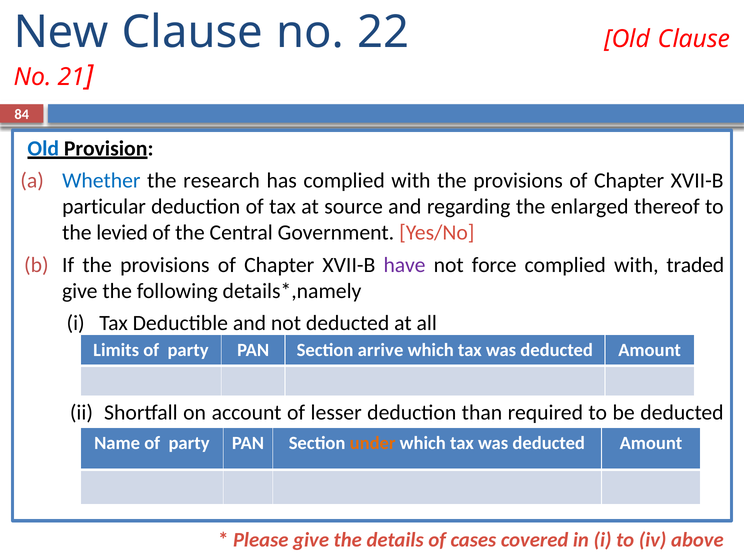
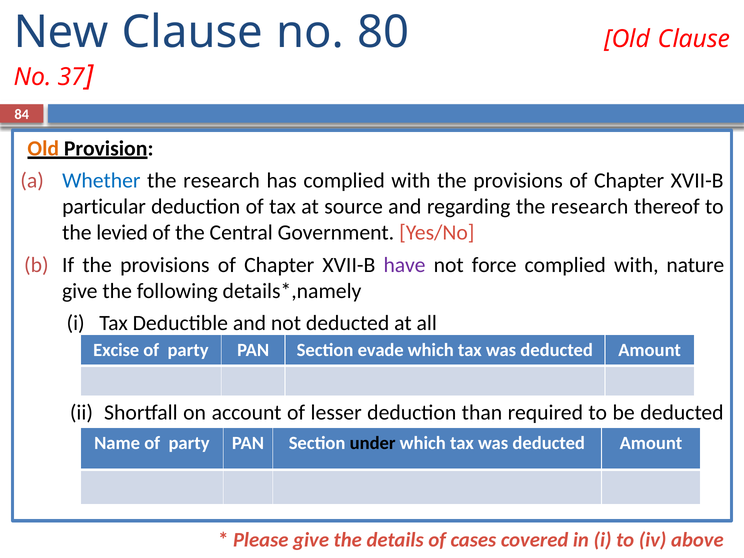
22: 22 -> 80 (383, 32)
21: 21 -> 37 (71, 77)
Old colour: blue -> orange (43, 148)
regarding the enlarged: enlarged -> research (590, 207)
traded: traded -> nature (695, 265)
Limits: Limits -> Excise (116, 350)
arrive: arrive -> evade (381, 350)
under colour: orange -> black (373, 443)
